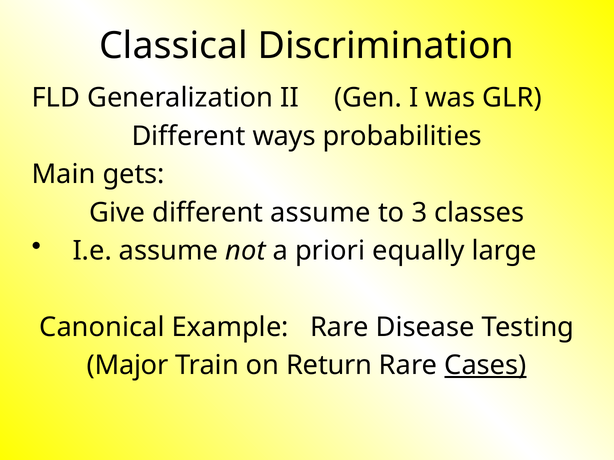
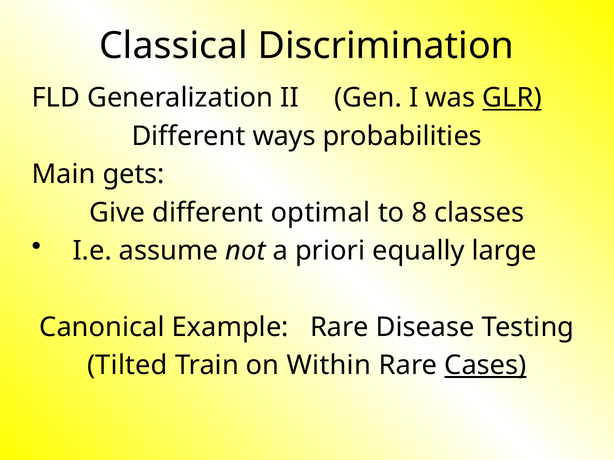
GLR underline: none -> present (512, 98)
different assume: assume -> optimal (321, 213)
3: 3 -> 8 (419, 213)
Major: Major -> Tilted (127, 366)
Return: Return -> Within (329, 366)
